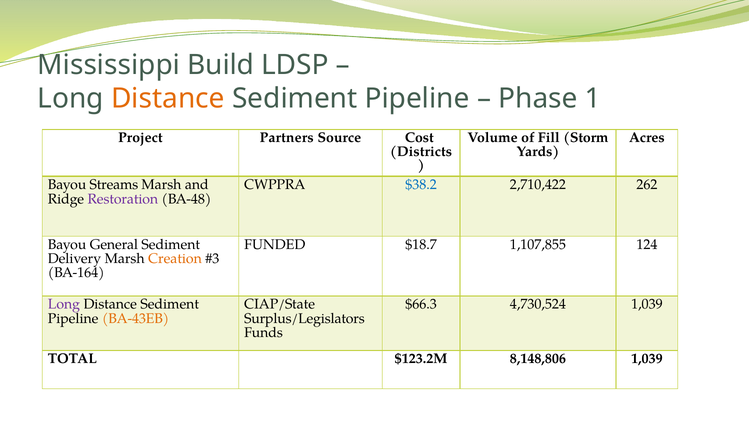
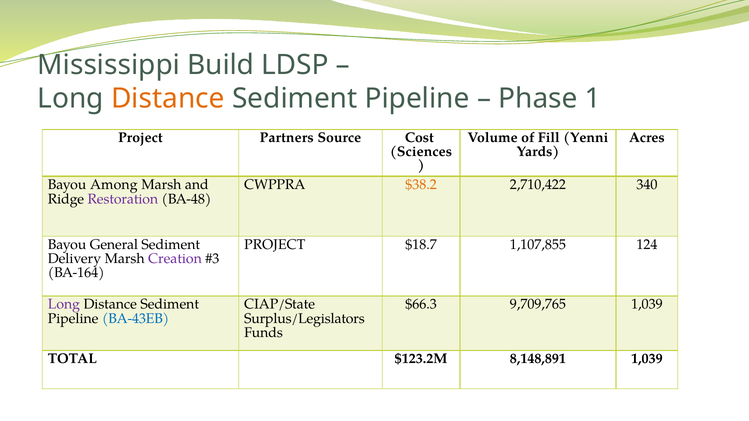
Storm: Storm -> Yenni (586, 138)
Districts: Districts -> Sciences (421, 152)
Streams: Streams -> Among (114, 185)
$38.2 colour: blue -> orange (421, 185)
262: 262 -> 340 (647, 185)
FUNDED: FUNDED -> PROJECT (275, 245)
Creation colour: orange -> purple (175, 259)
4,730,524: 4,730,524 -> 9,709,765 (538, 305)
BA-43EB colour: orange -> blue (136, 319)
8,148,806: 8,148,806 -> 8,148,891 (538, 359)
